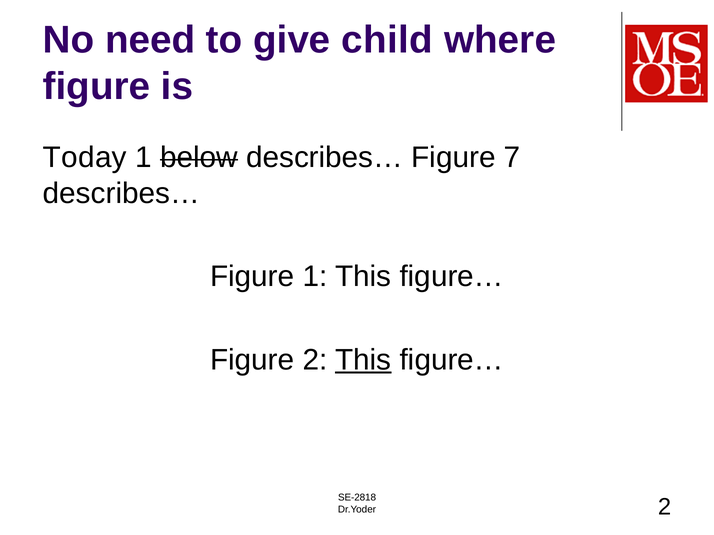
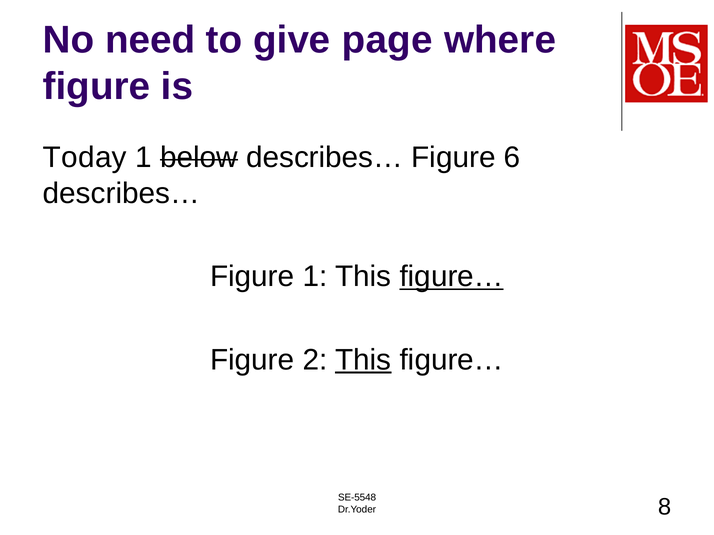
child: child -> page (387, 40)
7: 7 -> 6 (512, 158)
figure… underline: none -> present (452, 277)
SE-2818: SE-2818 -> SE-5548 (357, 498)
Dr.Yoder 2: 2 -> 8 (665, 507)
